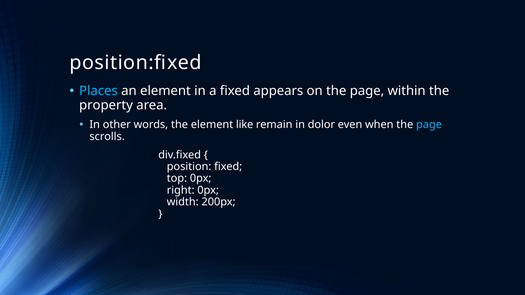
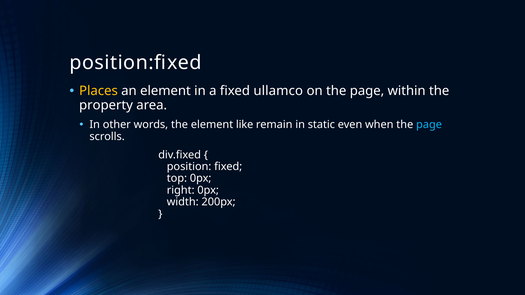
Places colour: light blue -> yellow (98, 91)
appears: appears -> ullamco (278, 91)
dolor: dolor -> static (321, 125)
